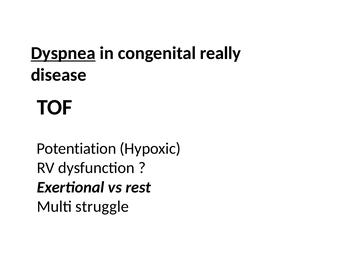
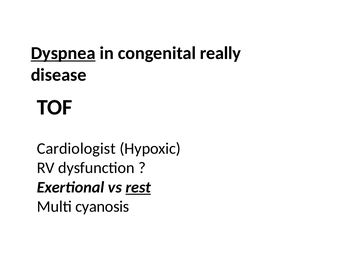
Potentiation: Potentiation -> Cardiologist (76, 149)
rest underline: none -> present (138, 187)
struggle: struggle -> cyanosis (102, 207)
